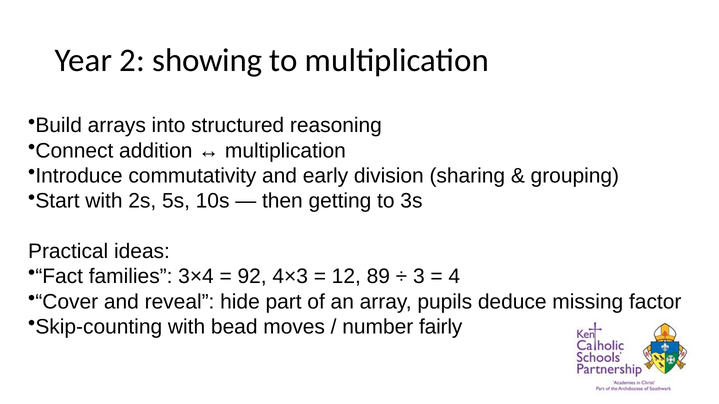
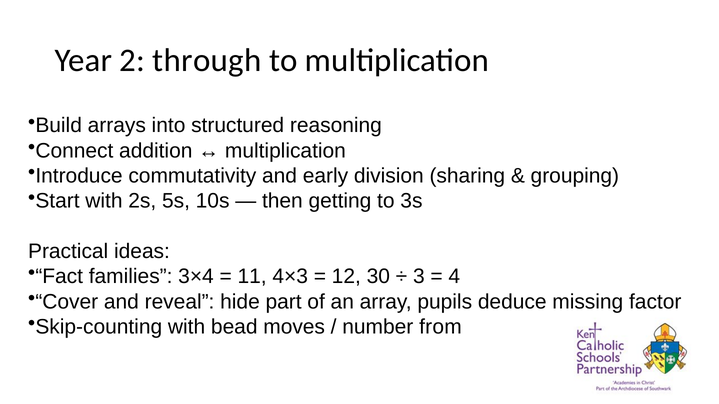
showing: showing -> through (207, 60)
92: 92 -> 11 (252, 277)
89: 89 -> 30 (378, 277)
fairly: fairly -> from (440, 327)
